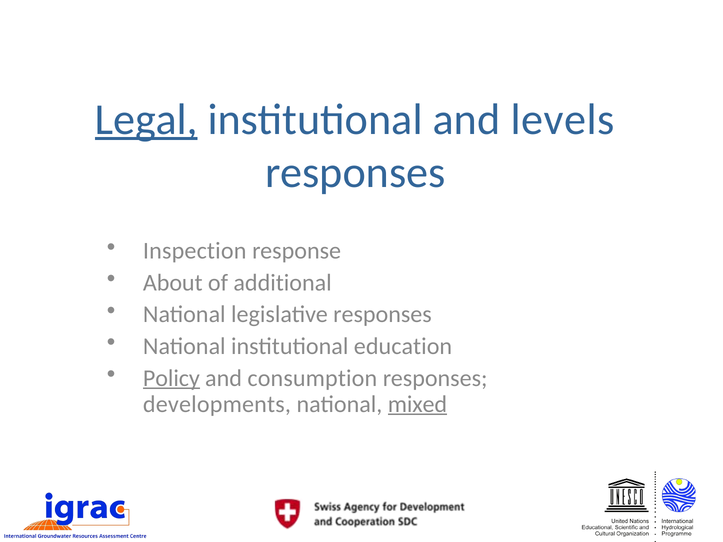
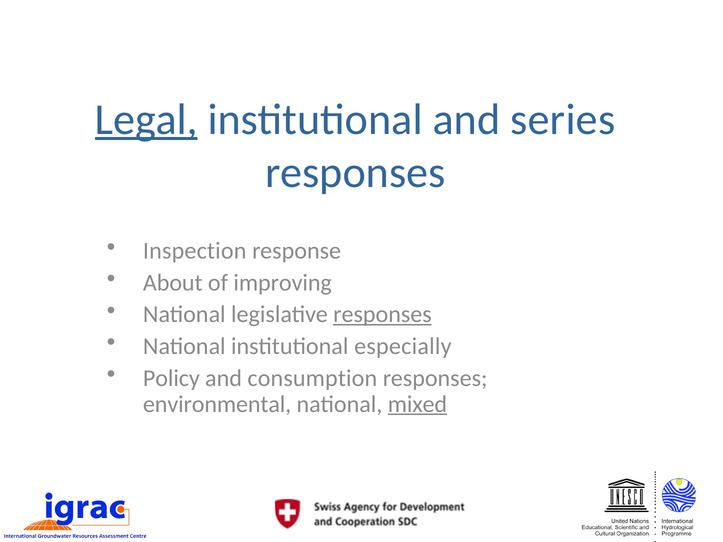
levels: levels -> series (563, 120)
additional: additional -> improving (283, 283)
responses underline: none -> present (382, 315)
education: education -> especially (403, 346)
Policy underline: present -> none (171, 378)
developments: developments -> environmental (217, 404)
